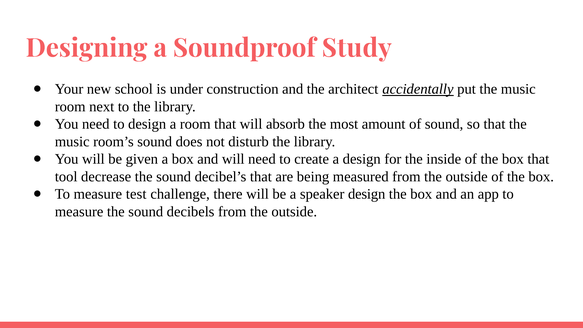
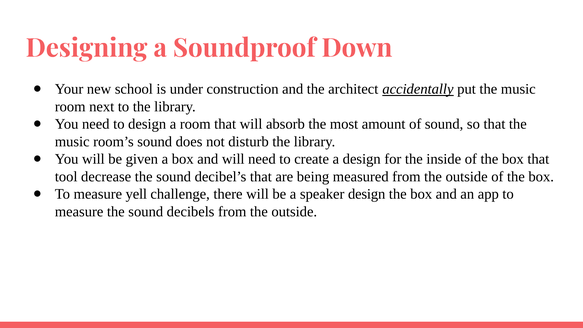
Study: Study -> Down (357, 48)
test: test -> yell (136, 194)
